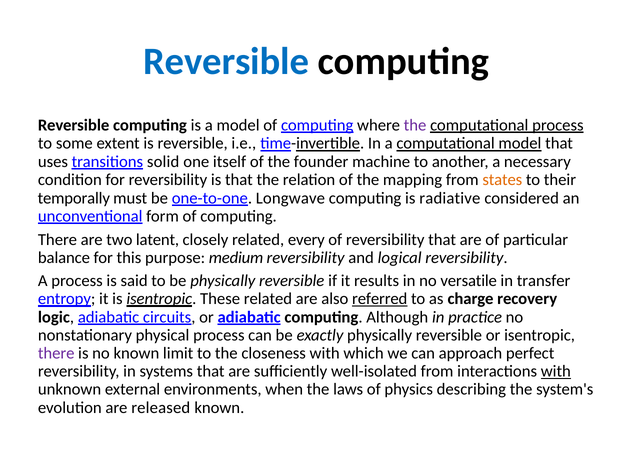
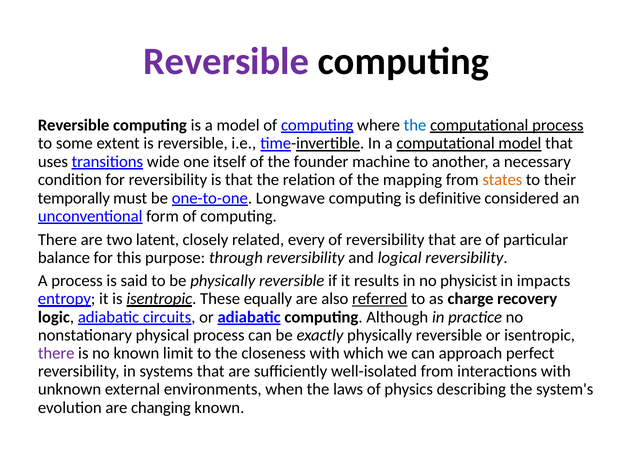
Reversible colour: blue -> purple (226, 61)
the colour: purple -> blue (415, 125)
solid: solid -> wide (163, 162)
radiative: radiative -> definitive (450, 198)
medium: medium -> through (236, 257)
versatile: versatile -> physicist (469, 281)
transfer: transfer -> impacts (544, 281)
These related: related -> equally (268, 299)
with underline: present -> none (556, 371)
released: released -> changing (161, 407)
